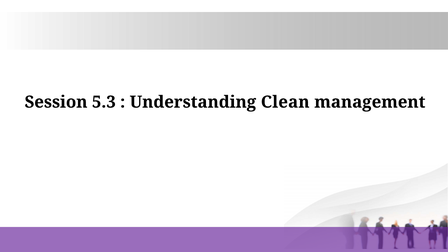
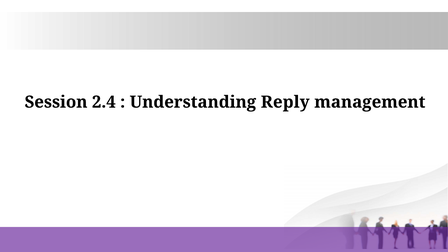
5.3: 5.3 -> 2.4 (104, 102)
Clean: Clean -> Reply (285, 102)
